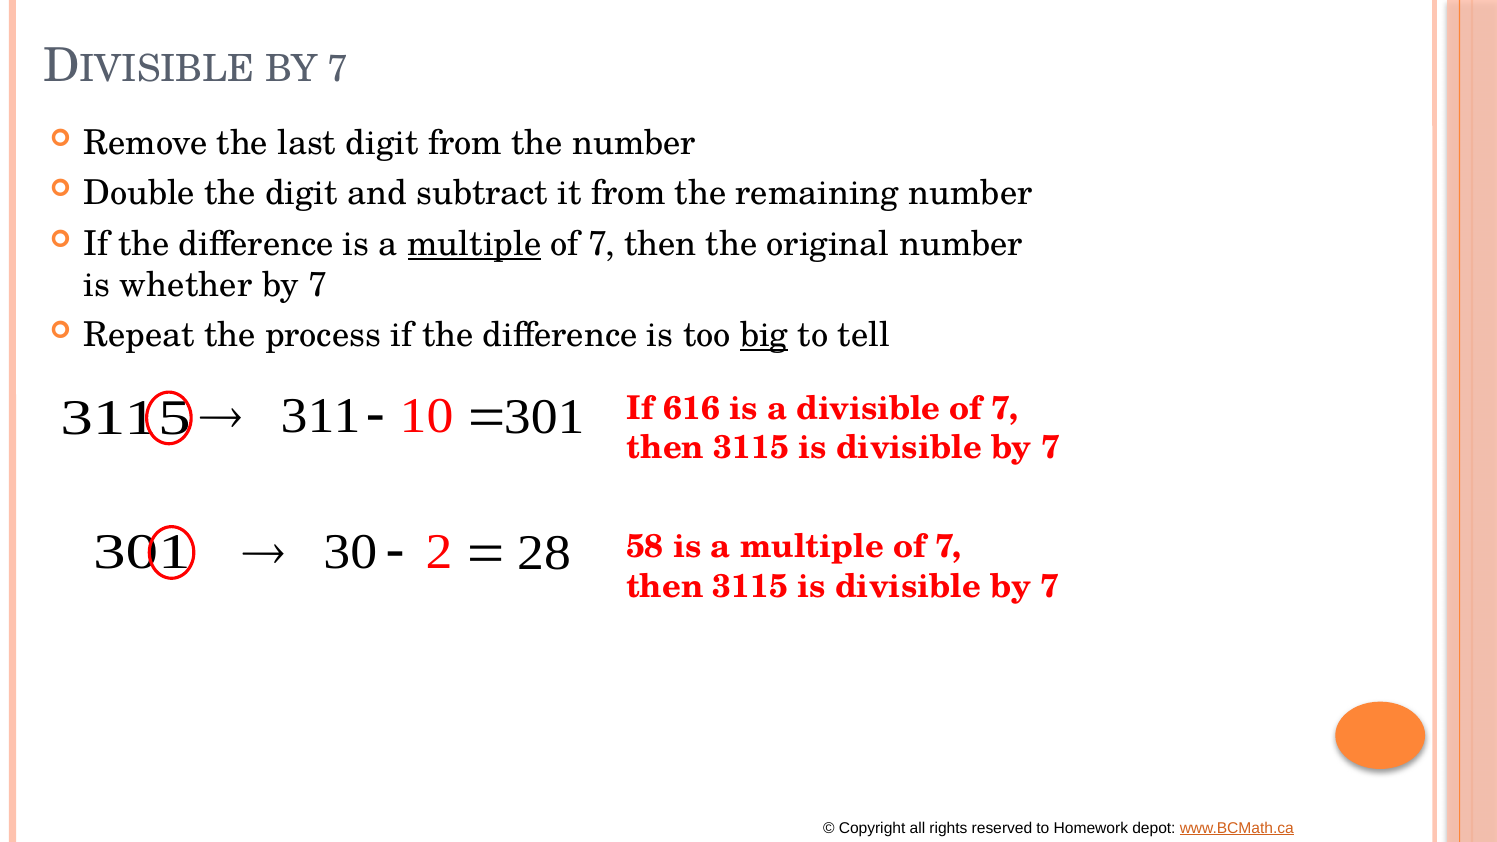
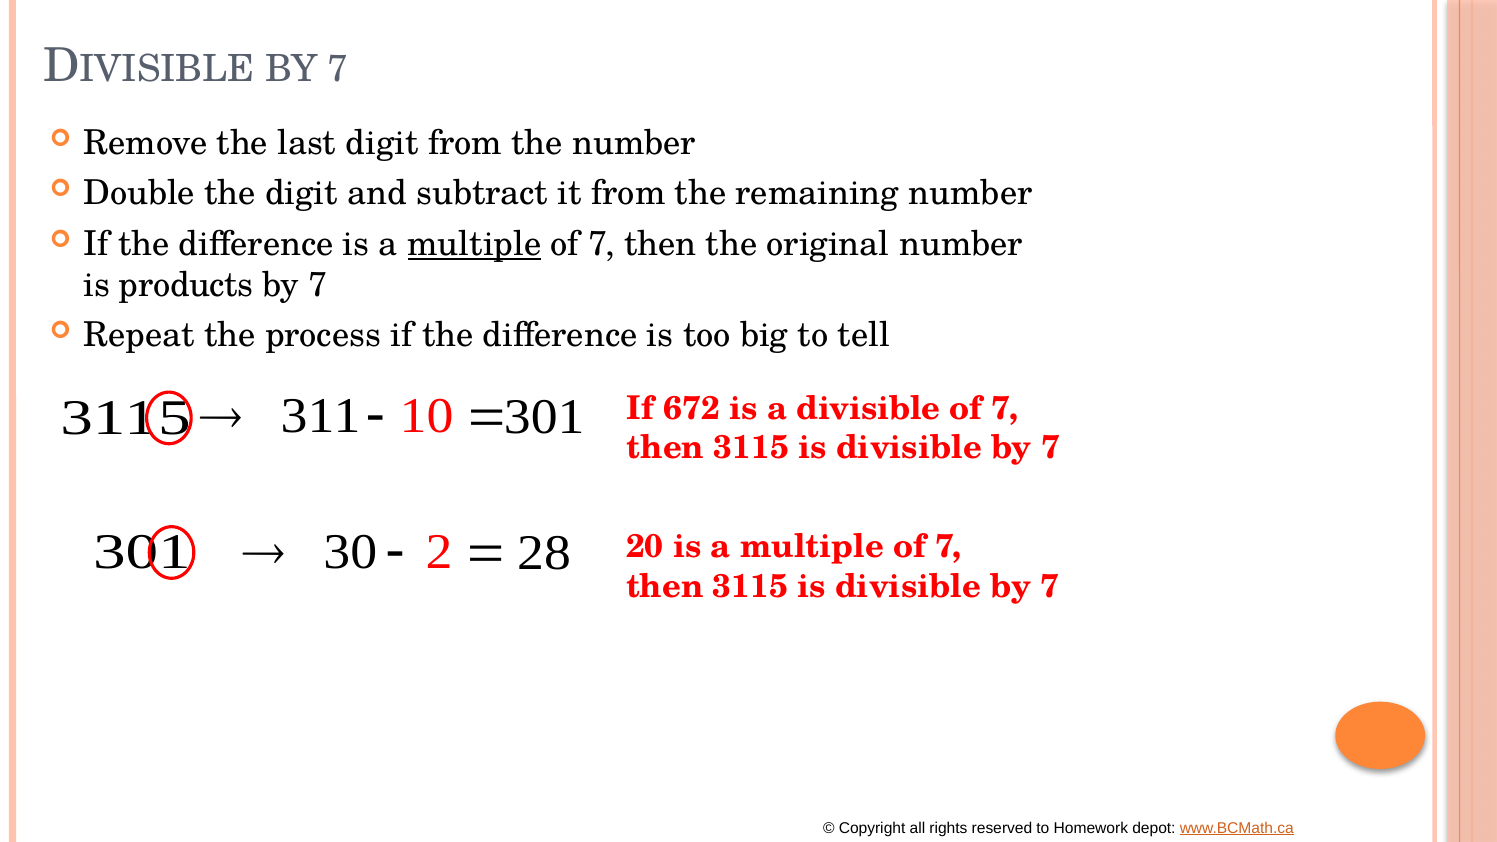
whether: whether -> products (186, 285)
big underline: present -> none (764, 336)
616: 616 -> 672 (692, 409)
58: 58 -> 20 (645, 547)
